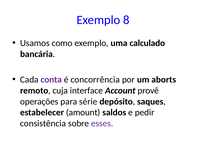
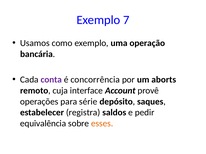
8: 8 -> 7 (126, 20)
calculado: calculado -> operação (147, 43)
amount: amount -> registra (83, 113)
consistência: consistência -> equivalência (43, 124)
esses colour: purple -> orange (102, 124)
